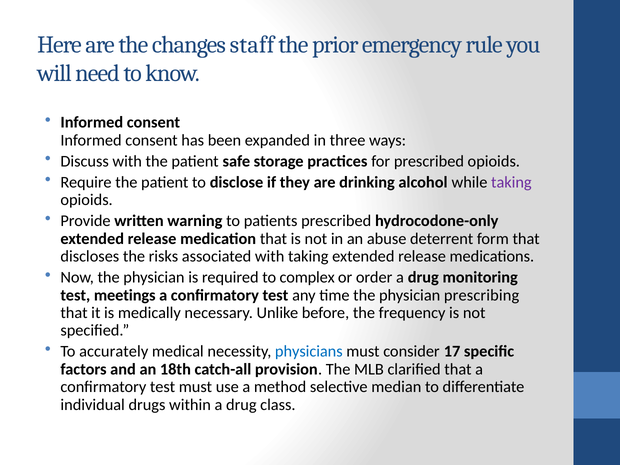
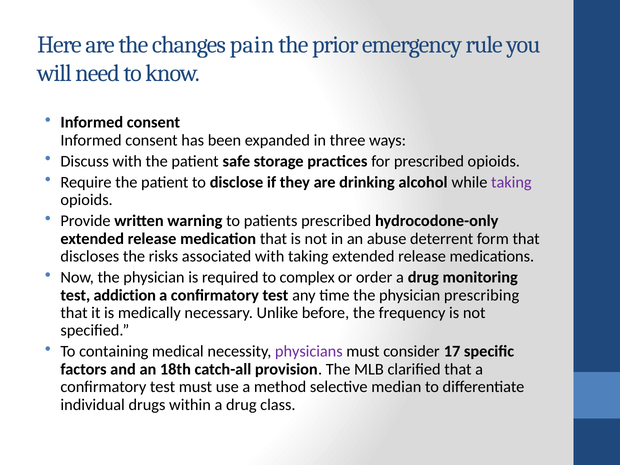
staff: staff -> pain (252, 45)
meetings: meetings -> addiction (125, 295)
accurately: accurately -> containing (114, 352)
physicians colour: blue -> purple (309, 352)
